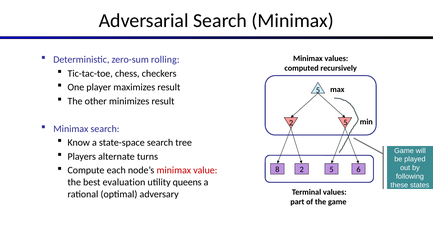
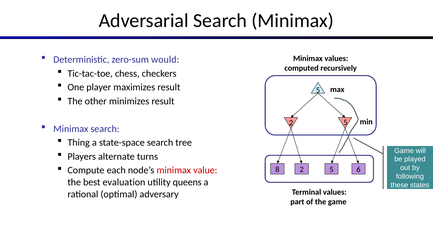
rolling: rolling -> would (165, 60)
Know: Know -> Thing (79, 143)
